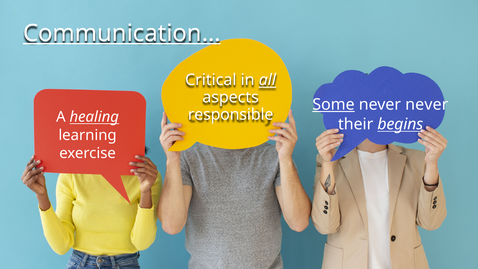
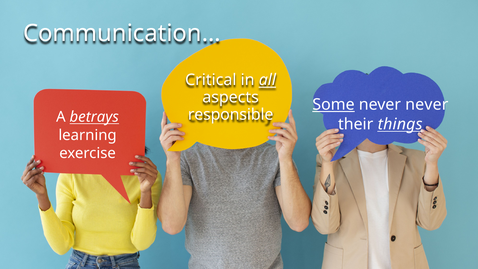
Communication… underline: present -> none (122, 33)
healing: healing -> betrays (94, 117)
begins: begins -> things (400, 124)
